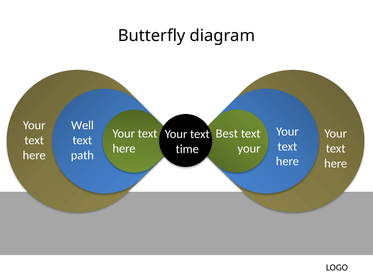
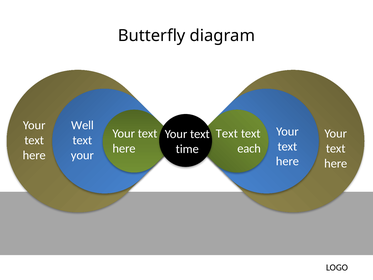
Best: Best -> Text (227, 133)
your: your -> each (249, 148)
path: path -> your (82, 155)
